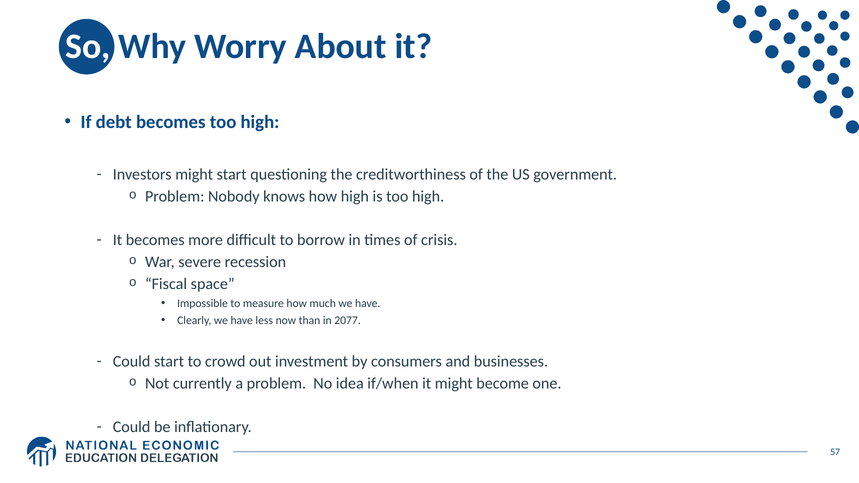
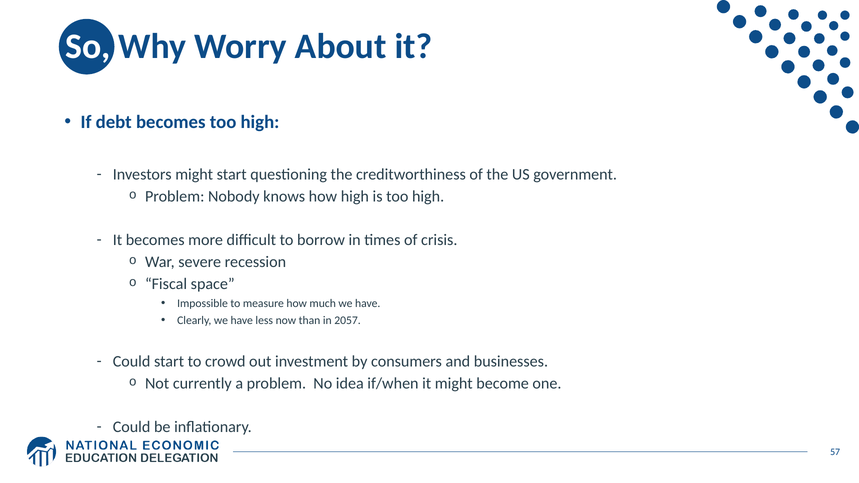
2077: 2077 -> 2057 (347, 320)
